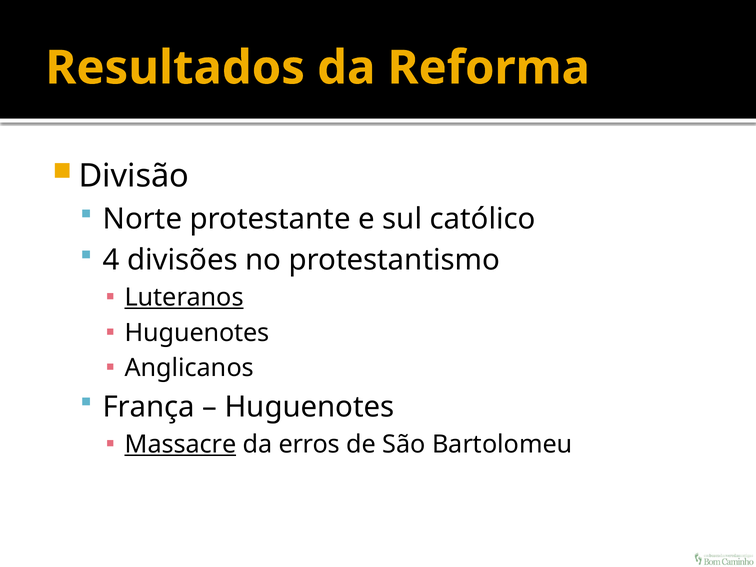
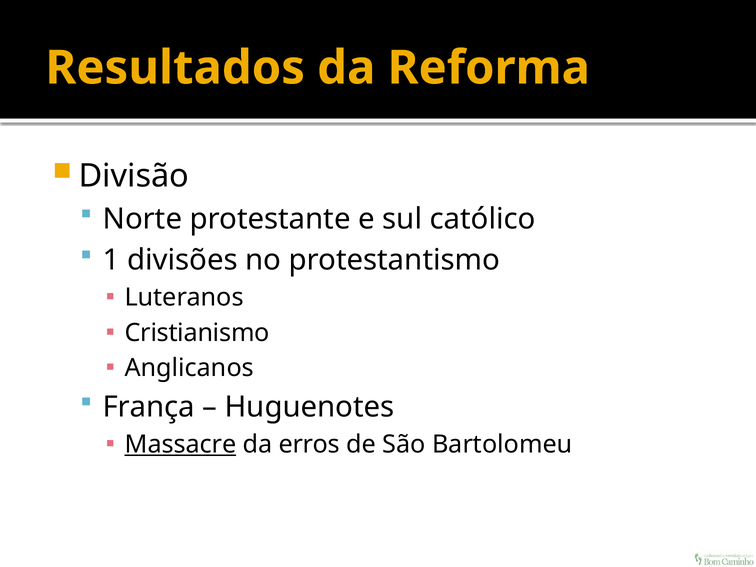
4: 4 -> 1 (111, 260)
Luteranos underline: present -> none (184, 297)
Huguenotes: Huguenotes -> Cristianismo (197, 333)
